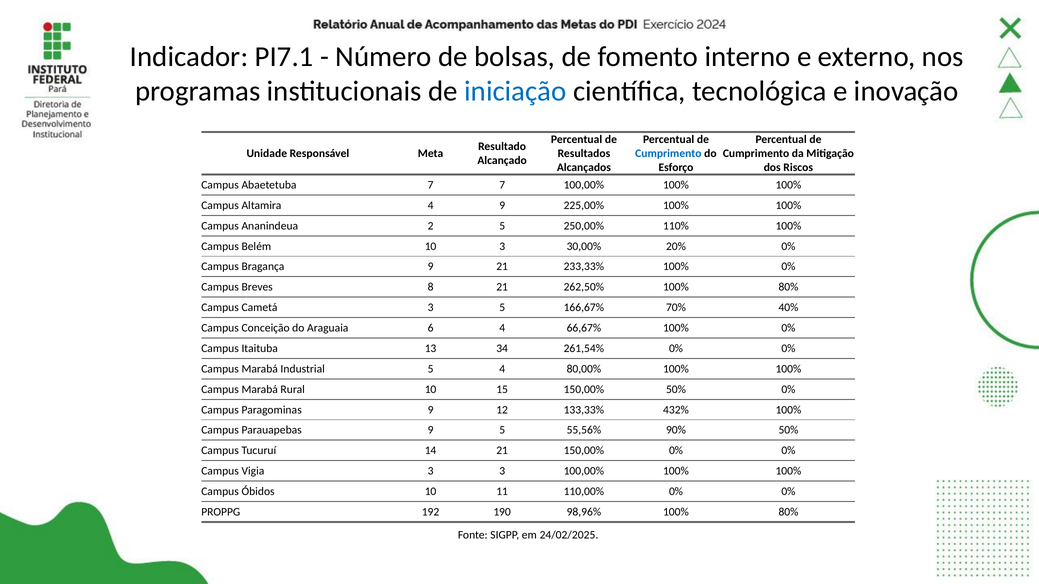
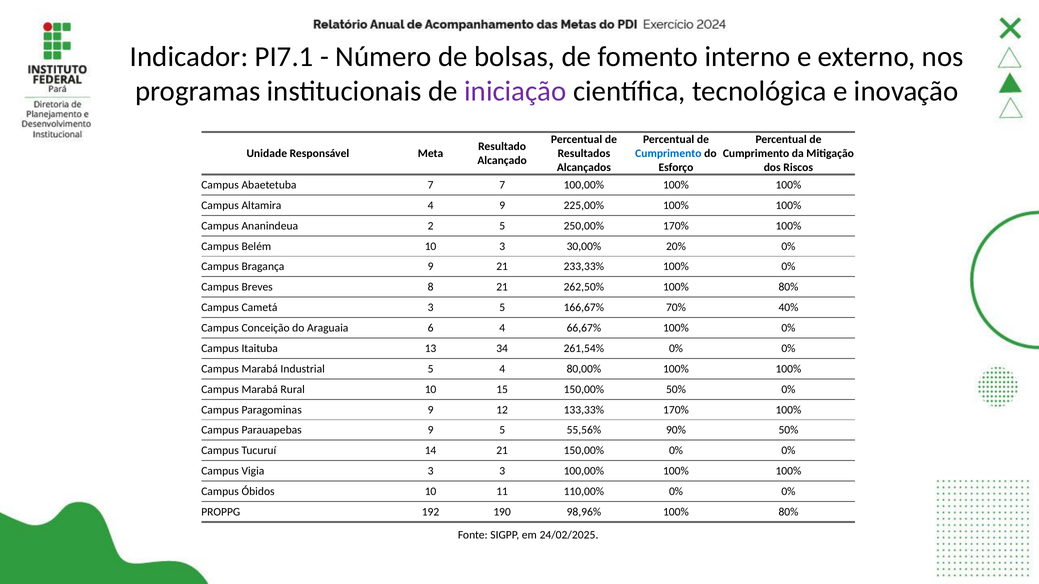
iniciação colour: blue -> purple (515, 91)
250,00% 110%: 110% -> 170% (676, 226)
133,33% 432%: 432% -> 170% (676, 410)
